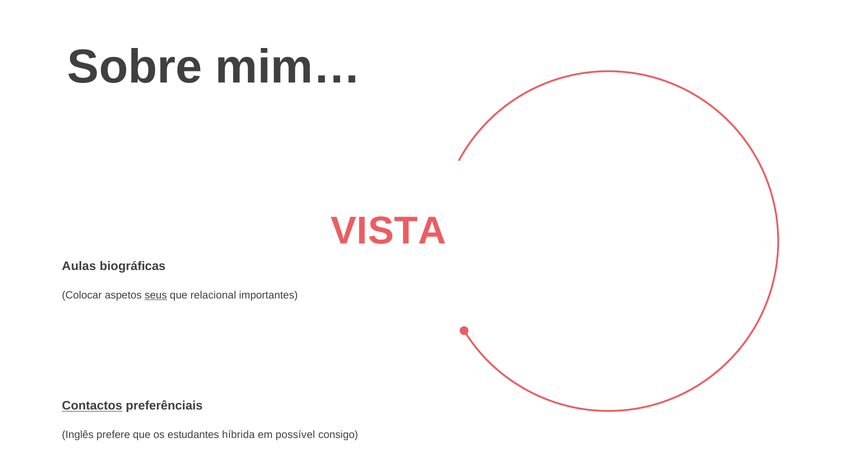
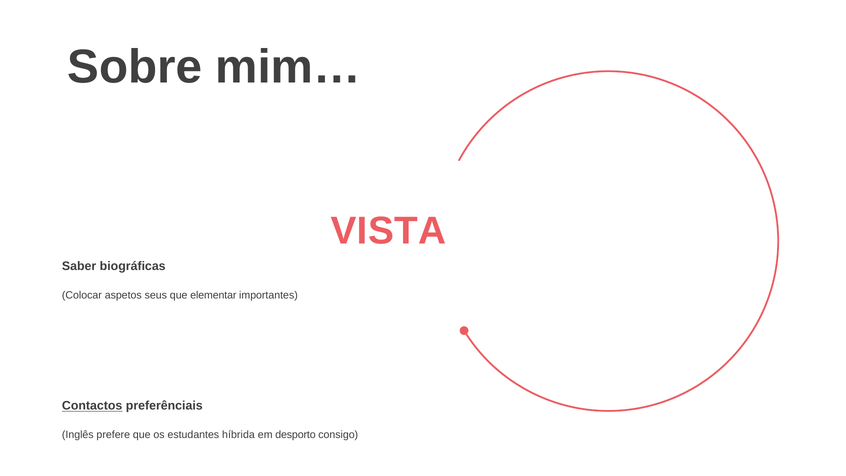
Aulas: Aulas -> Saber (79, 266)
seus underline: present -> none (156, 295)
relacional: relacional -> elementar (213, 295)
possível: possível -> desporto (295, 435)
